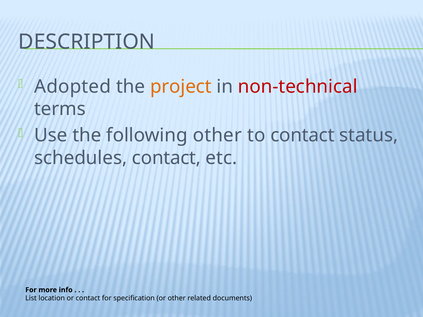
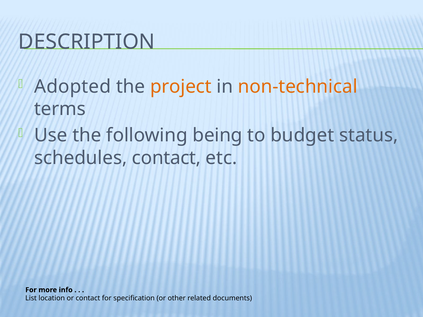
non-technical colour: red -> orange (298, 87)
following other: other -> being (218, 135)
to contact: contact -> budget (302, 135)
